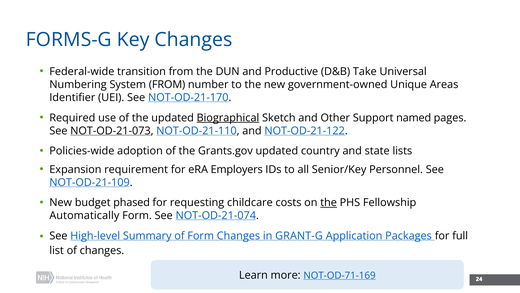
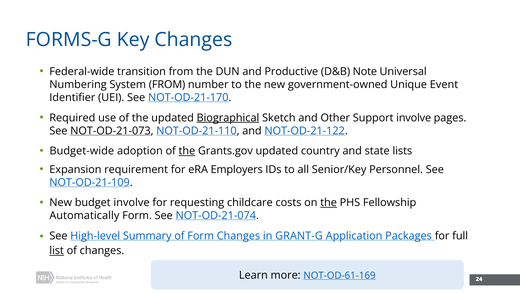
Take: Take -> Note (365, 71)
Areas: Areas -> Event (444, 84)
Support named: named -> involve (414, 118)
Policies-wide: Policies-wide -> Budget-wide (82, 151)
the underline: none -> present (187, 151)
budget phased: phased -> involve (132, 202)
list underline: none -> present (57, 250)
NOT-OD-71-169: NOT-OD-71-169 -> NOT-OD-61-169 (340, 275)
